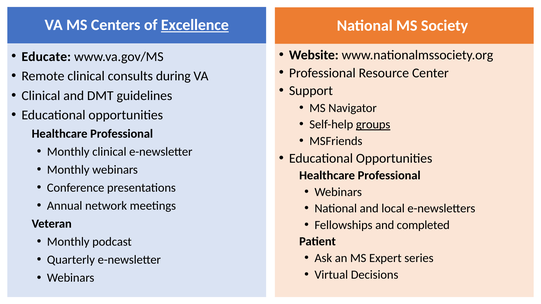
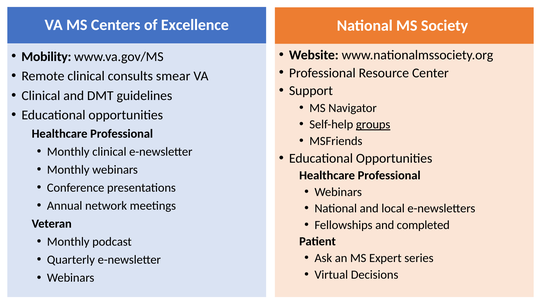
Excellence underline: present -> none (195, 25)
Educate: Educate -> Mobility (46, 57)
during: during -> smear (173, 76)
